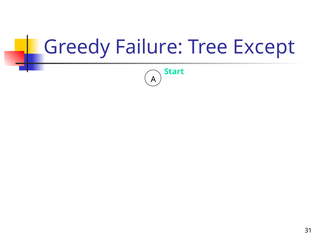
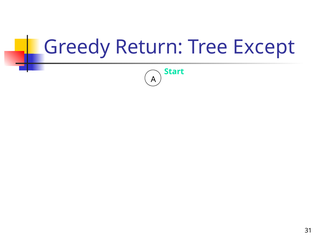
Failure: Failure -> Return (149, 47)
